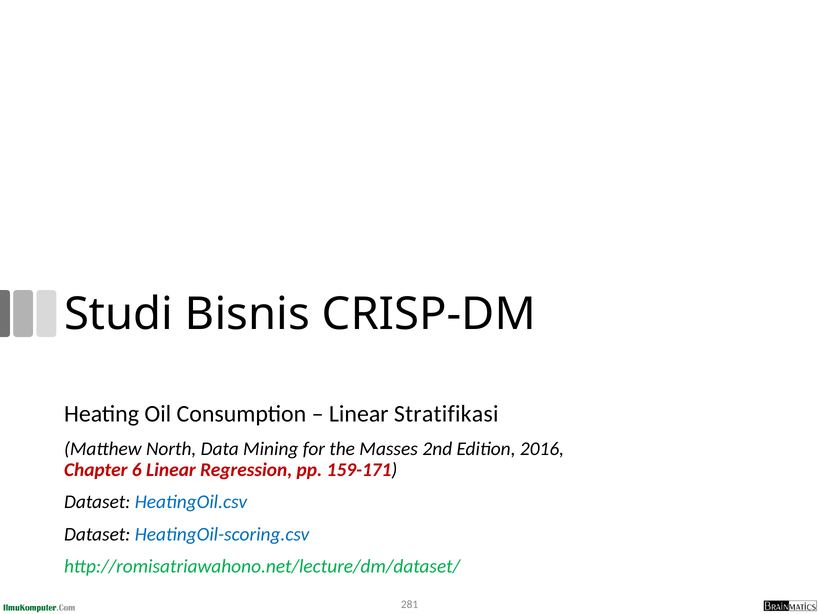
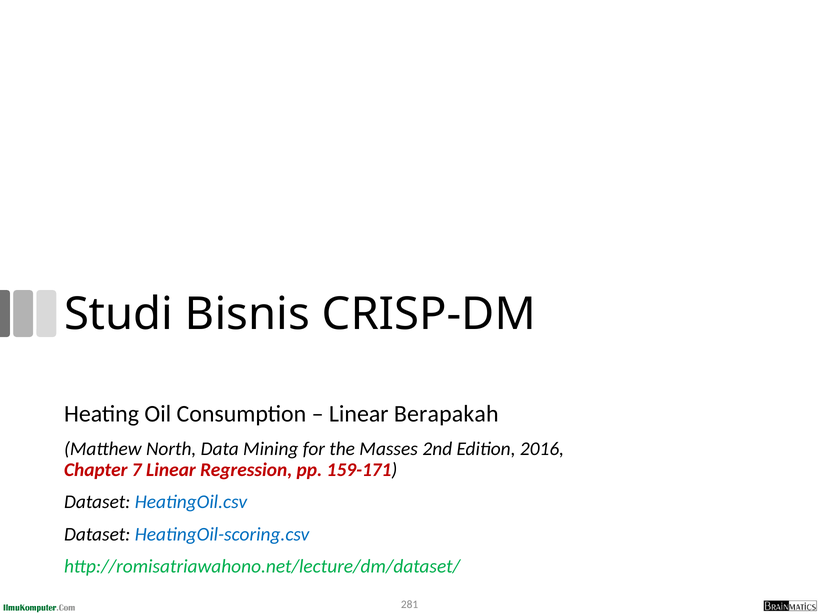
Stratifikasi: Stratifikasi -> Berapakah (446, 414)
6: 6 -> 7 (137, 470)
